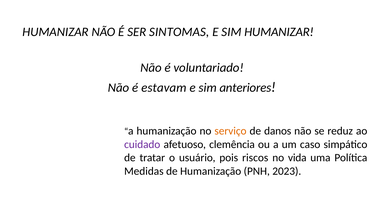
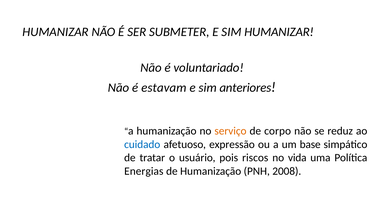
SINTOMAS: SINTOMAS -> SUBMETER (179, 32)
danos: danos -> corpo (278, 131)
cuidado colour: purple -> blue (142, 144)
clemência: clemência -> expressão (232, 144)
caso: caso -> base (310, 144)
Medidas: Medidas -> Energias (144, 171)
2023: 2023 -> 2008 (287, 171)
